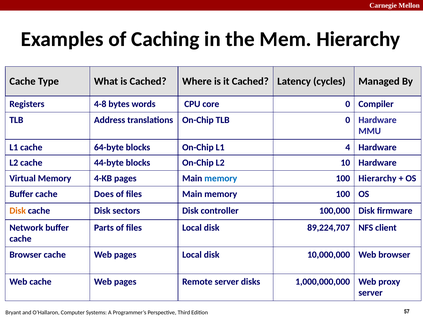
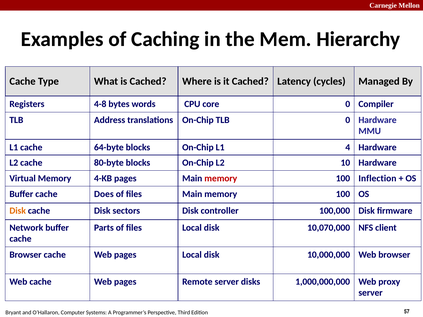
44-byte: 44-byte -> 80-byte (109, 163)
memory colour: blue -> red (221, 179)
Hierarchy: Hierarchy -> Inflection (377, 179)
89,224,707: 89,224,707 -> 10,070,000 (329, 228)
